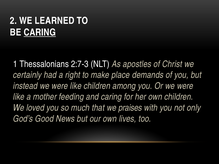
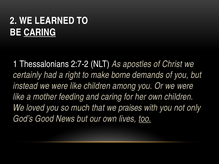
2:7-3: 2:7-3 -> 2:7-2 (80, 64)
place: place -> borne (121, 75)
too underline: none -> present (145, 119)
